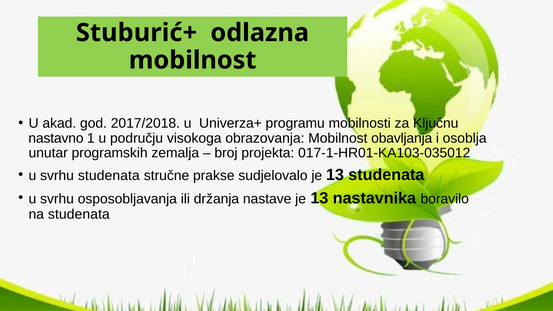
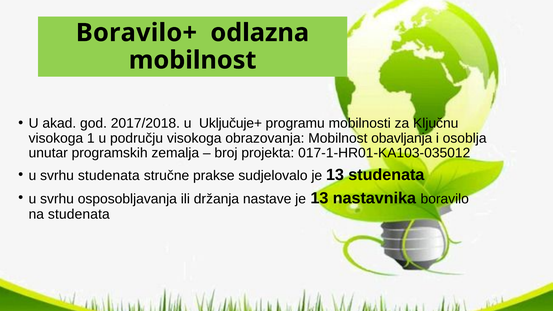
Stuburić+: Stuburić+ -> Boravilo+ (136, 33)
Univerza+: Univerza+ -> Uključuje+ (231, 123)
nastavno: nastavno -> visokoga (56, 138)
